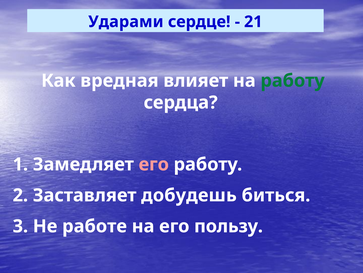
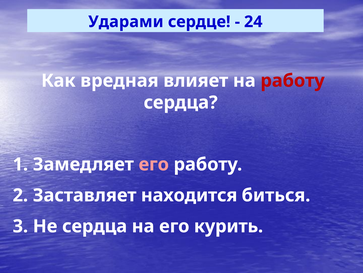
21: 21 -> 24 (253, 22)
работу colour: green -> red (293, 80)
добудешь: добудешь -> находится (189, 195)
Не работе: работе -> сердца (95, 226)
пользу: пользу -> курить (229, 226)
